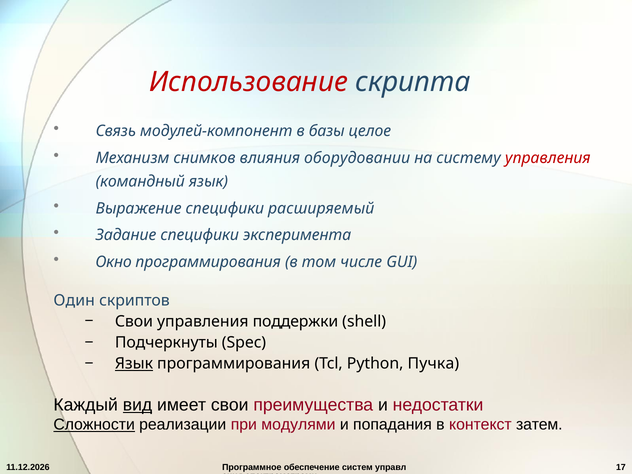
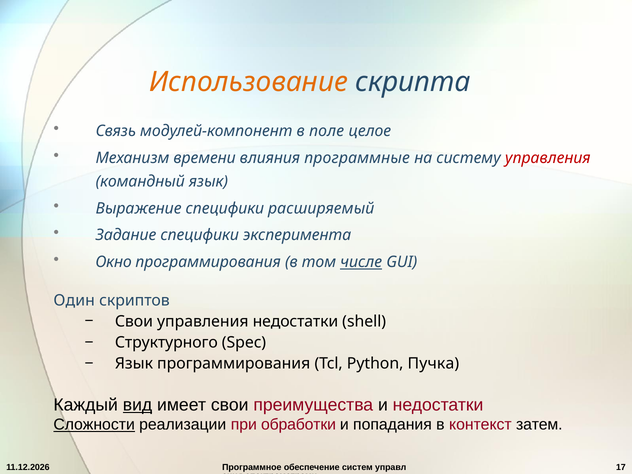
Использование colour: red -> orange (248, 82)
базы: базы -> поле (327, 131)
снимков: снимков -> времени (205, 158)
оборудовании: оборудовании -> программные (357, 158)
числе underline: none -> present (361, 262)
управления поддержки: поддержки -> недостатки (295, 321)
Подчеркнуты: Подчеркнуты -> Структурного (166, 343)
Язык underline: present -> none (134, 364)
модулями: модулями -> обработки (298, 425)
